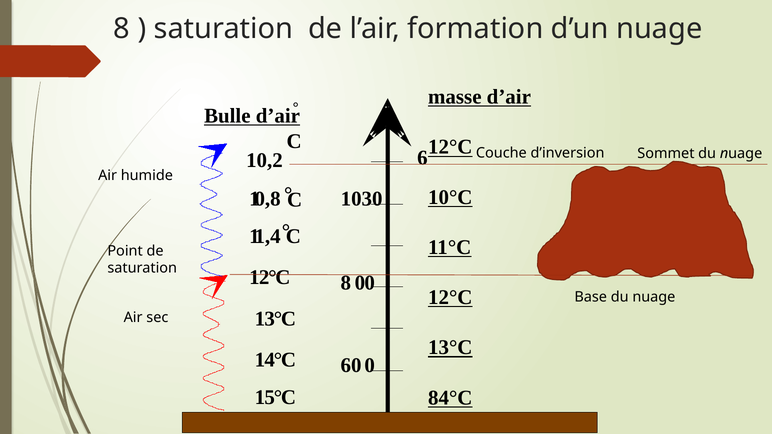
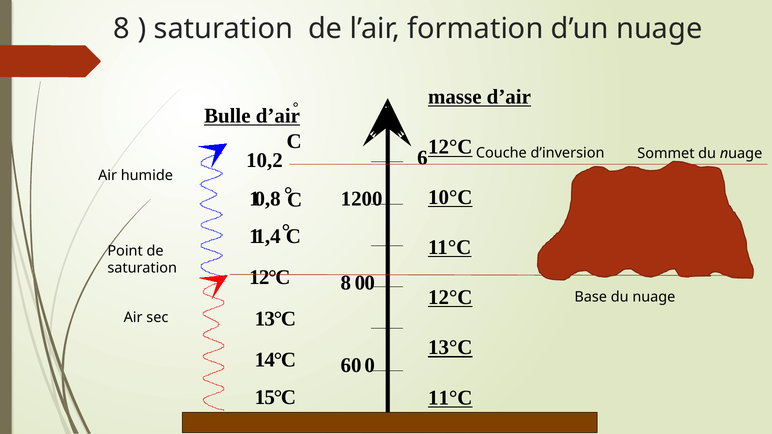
1030: 1030 -> 1200 (362, 199)
84°C: 84°C -> 11°C (450, 398)
